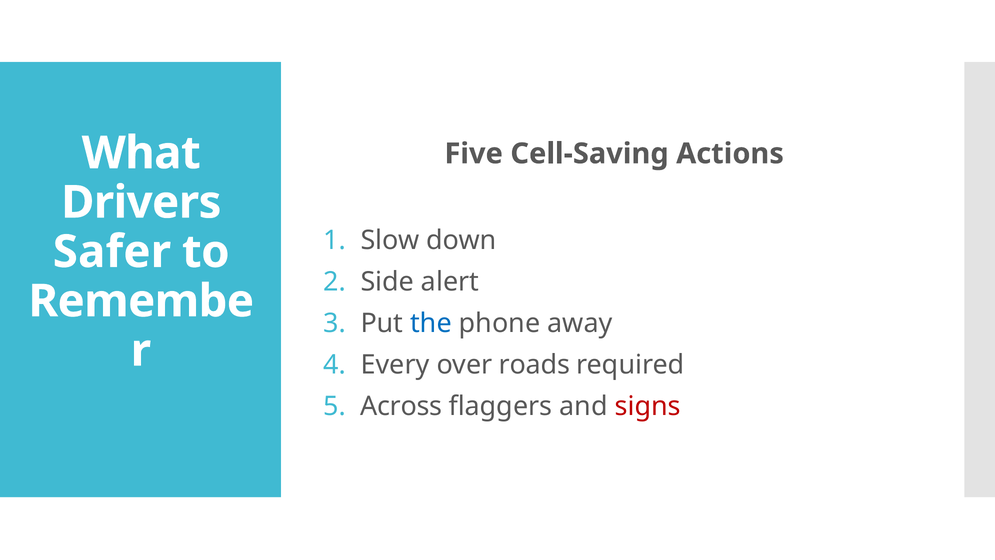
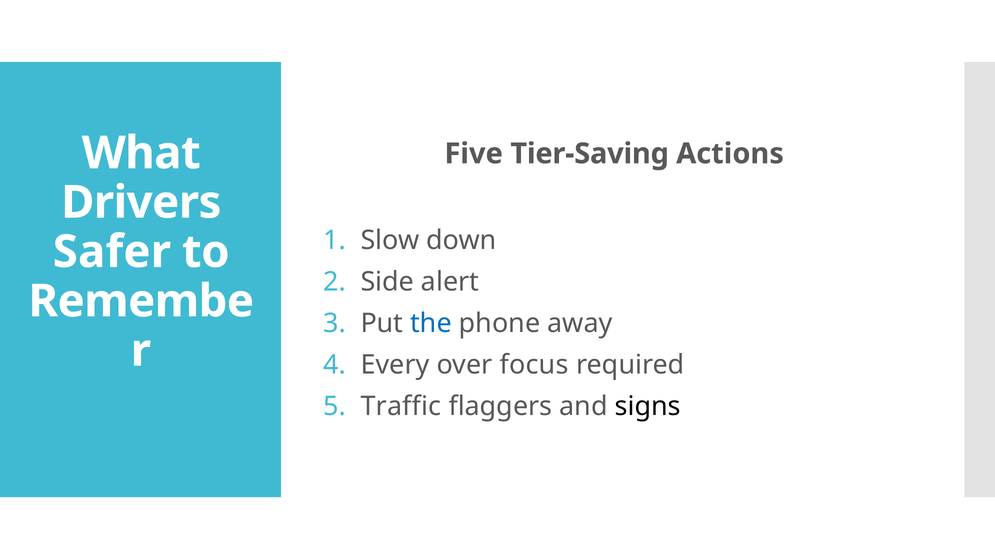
Cell-Saving: Cell-Saving -> Tier-Saving (590, 154)
roads: roads -> focus (534, 365)
Across: Across -> Traffic (401, 406)
signs colour: red -> black (648, 406)
